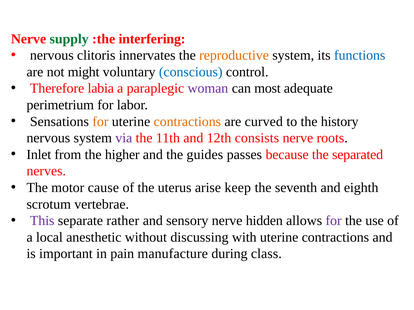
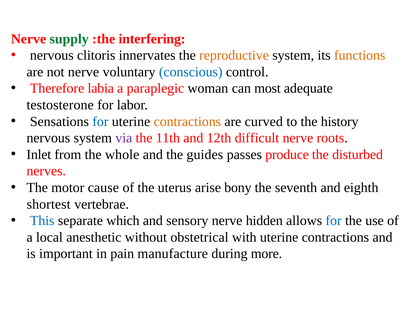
functions colour: blue -> orange (360, 55)
not might: might -> nerve (83, 72)
woman colour: purple -> black (208, 89)
perimetrium: perimetrium -> testosterone (60, 105)
for colour: orange -> blue (100, 122)
consists: consists -> difficult (257, 138)
higher: higher -> whole (122, 155)
because: because -> produce (287, 155)
separated: separated -> disturbed (358, 155)
keep: keep -> bony (238, 188)
scrotum: scrotum -> shortest (49, 204)
This colour: purple -> blue (42, 221)
rather: rather -> which (123, 221)
for colour: purple -> blue (334, 221)
discussing: discussing -> obstetrical (199, 238)
class: class -> more (267, 254)
